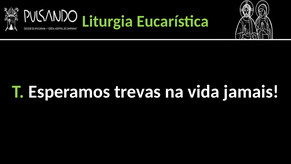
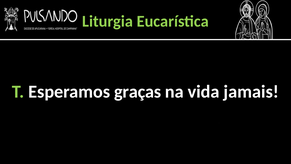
trevas: trevas -> graças (138, 92)
